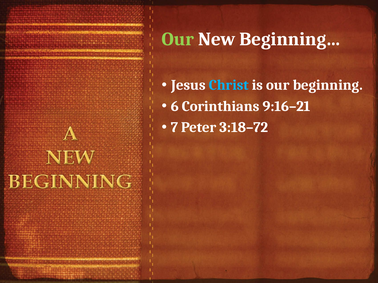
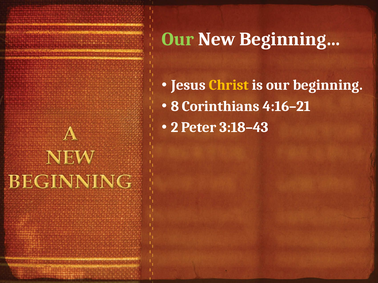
Christ colour: light blue -> yellow (229, 85)
6: 6 -> 8 (175, 106)
9:16–21: 9:16–21 -> 4:16–21 (287, 106)
7: 7 -> 2 (175, 127)
3:18–72: 3:18–72 -> 3:18–43 (244, 127)
